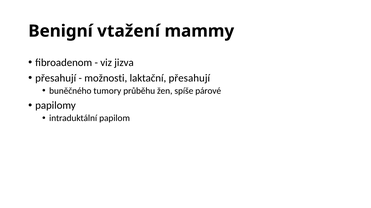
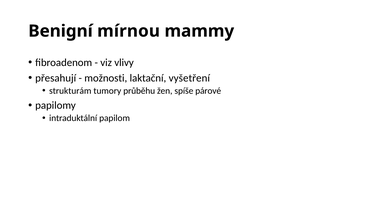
vtažení: vtažení -> mírnou (129, 31)
jizva: jizva -> vlivy (124, 63)
laktační přesahují: přesahují -> vyšetření (189, 78)
buněčného: buněčného -> strukturám (70, 91)
